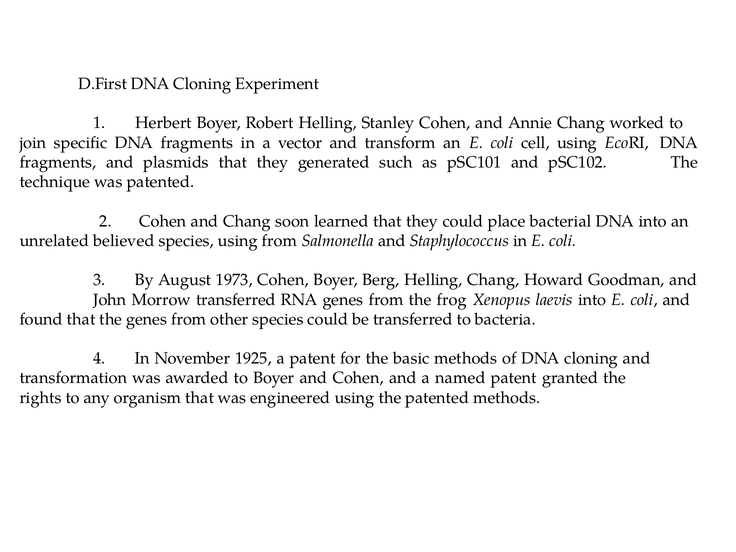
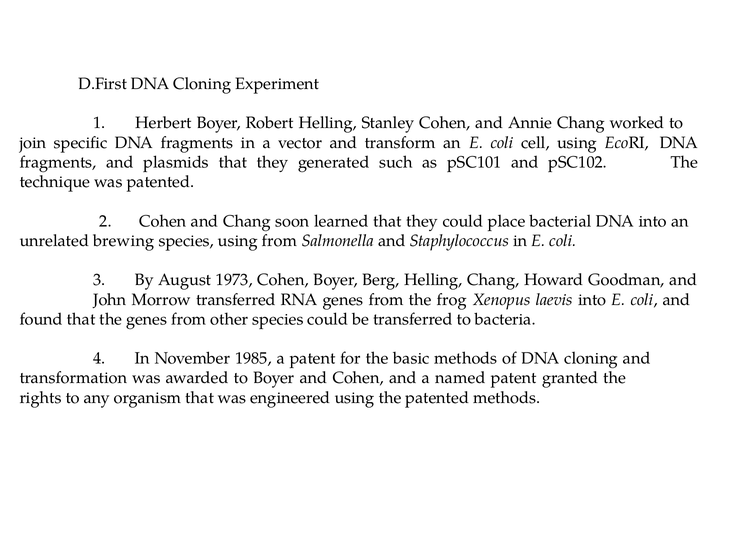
believed: believed -> brewing (124, 241)
1925: 1925 -> 1985 (253, 358)
